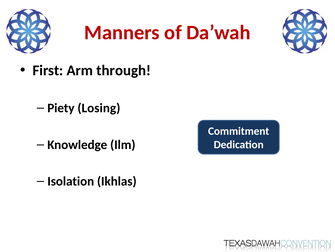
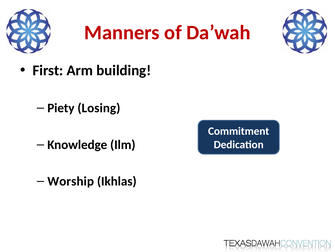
through: through -> building (124, 70)
Isolation: Isolation -> Worship (71, 181)
